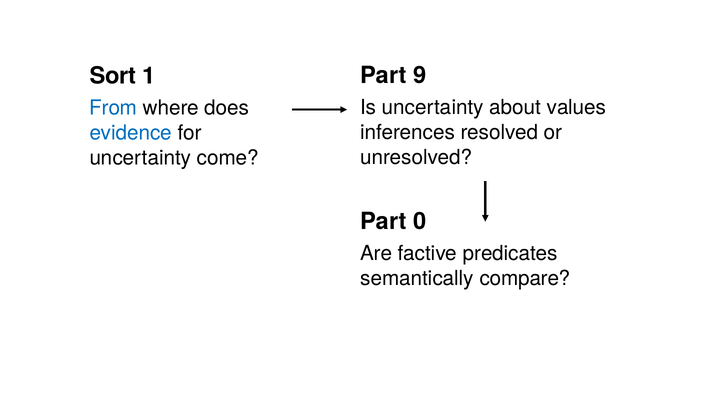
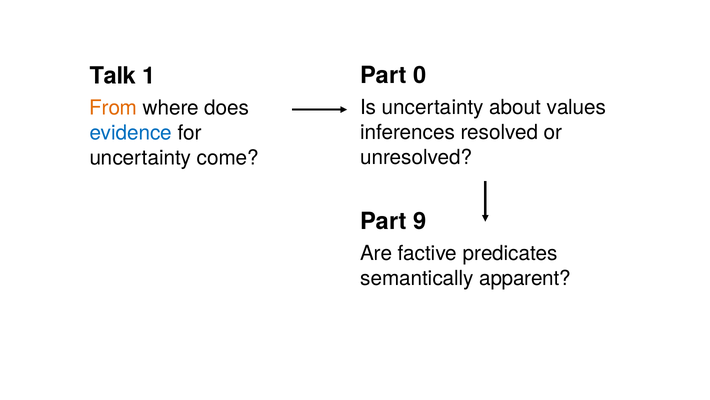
9: 9 -> 0 (420, 75)
Sort: Sort -> Talk (113, 76)
From colour: blue -> orange (113, 108)
0: 0 -> 9 (420, 221)
compare: compare -> apparent (525, 278)
